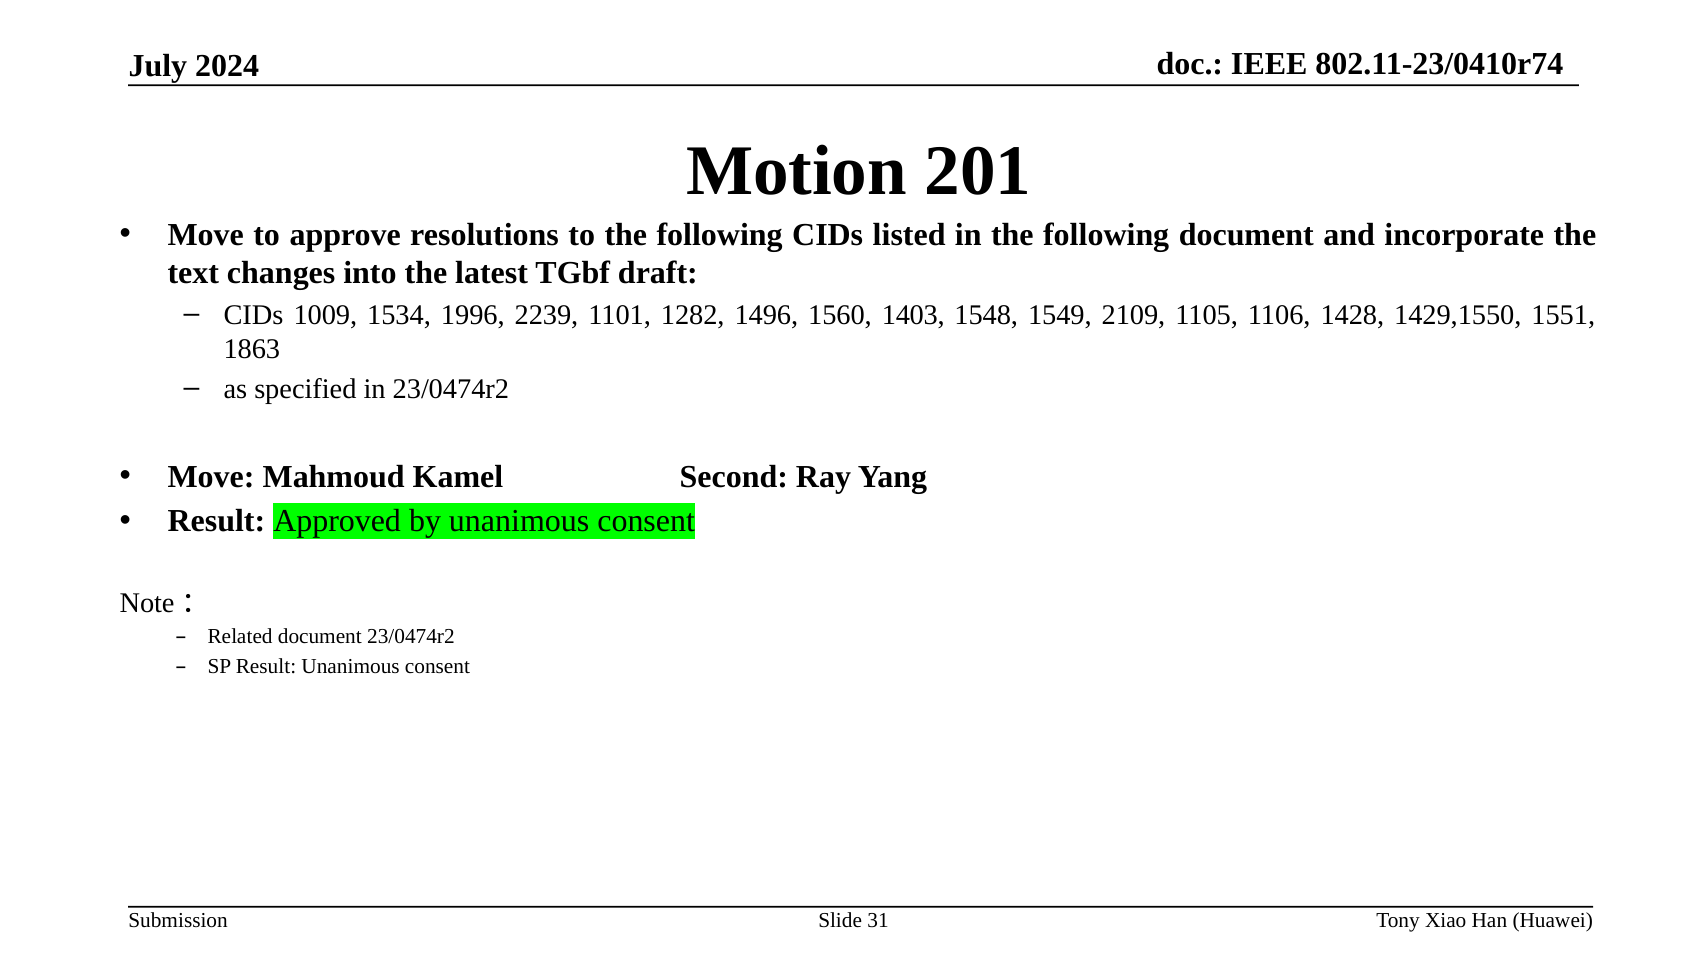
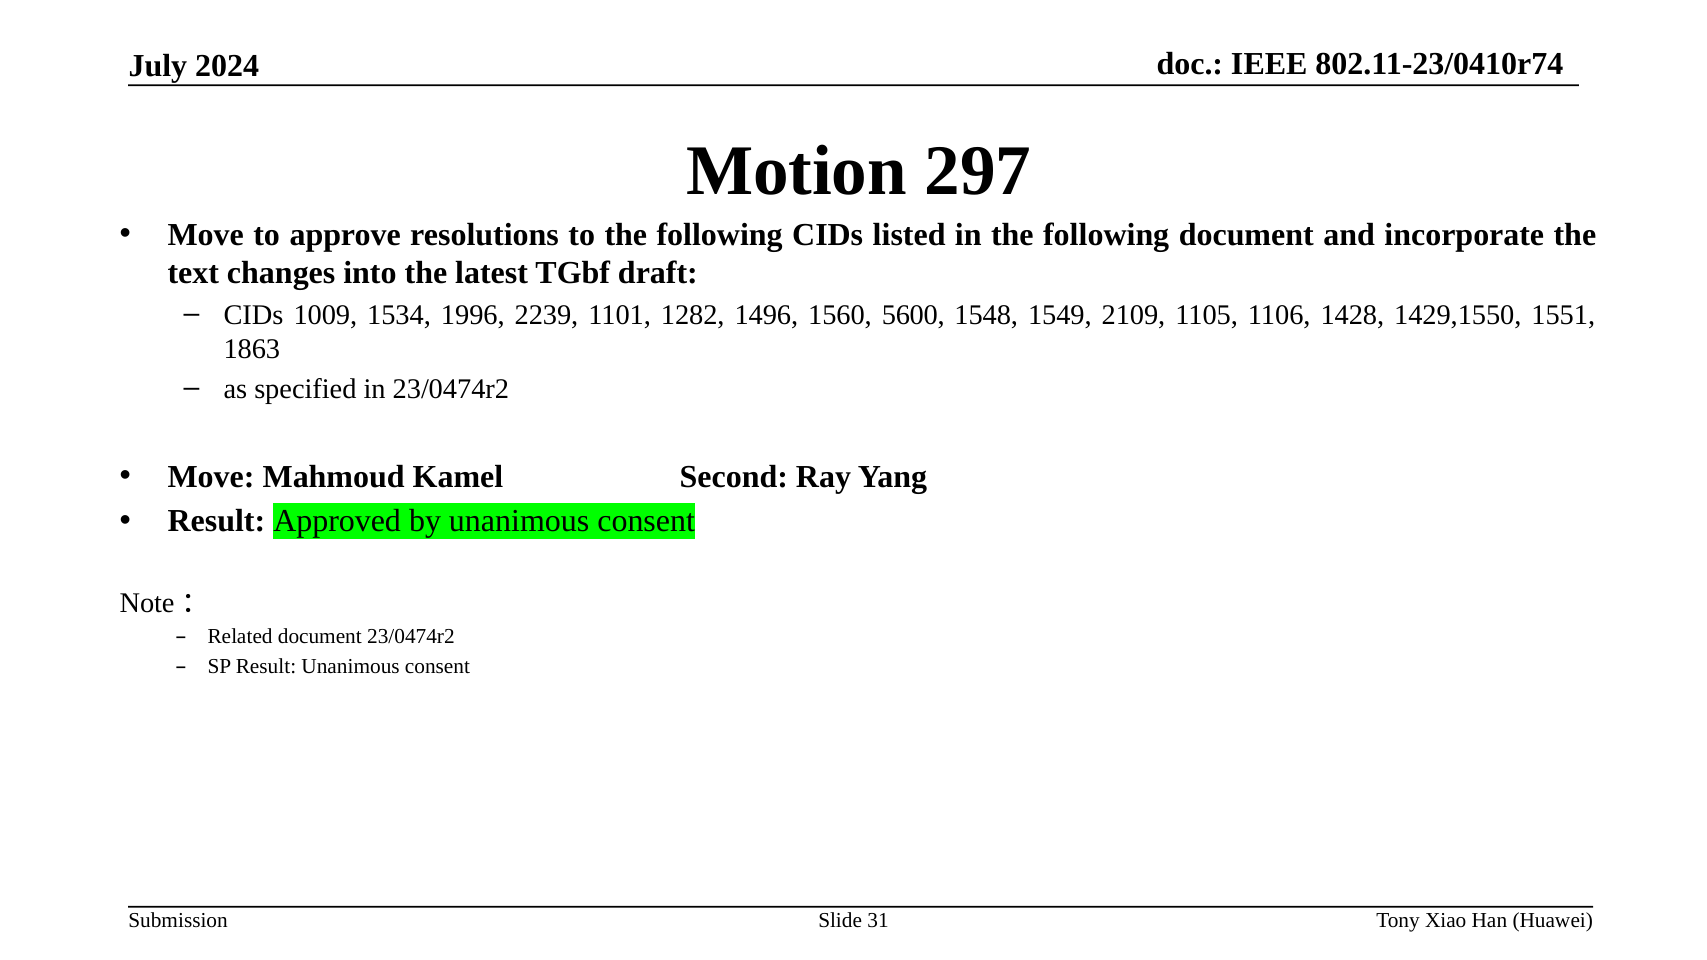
201: 201 -> 297 (978, 171)
1403: 1403 -> 5600 (913, 315)
